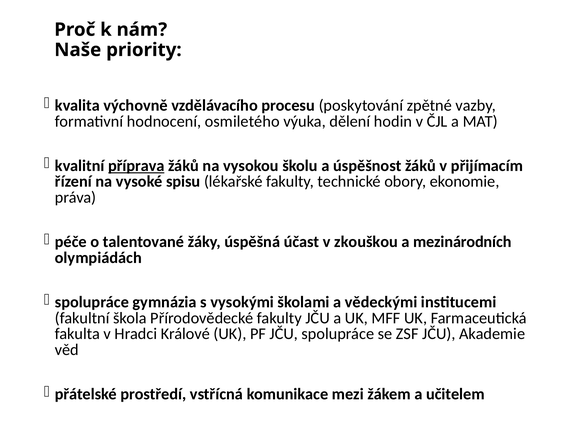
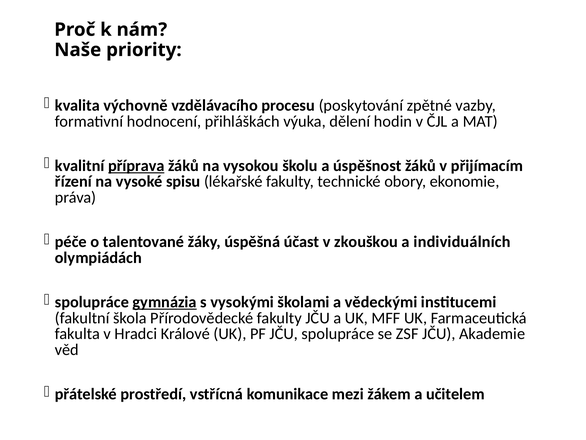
osmiletého: osmiletého -> přihláškách (242, 121)
mezinárodních: mezinárodních -> individuálních (462, 242)
gymnázia underline: none -> present (165, 302)
